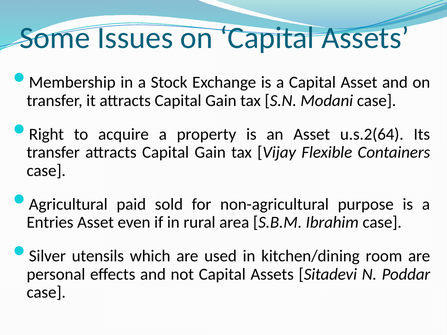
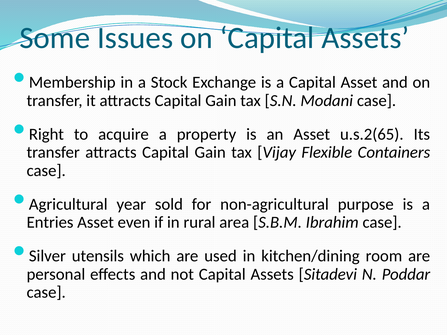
u.s.2(64: u.s.2(64 -> u.s.2(65 (372, 134)
paid: paid -> year (131, 204)
